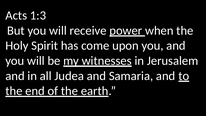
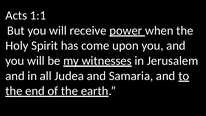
1:3: 1:3 -> 1:1 (38, 15)
